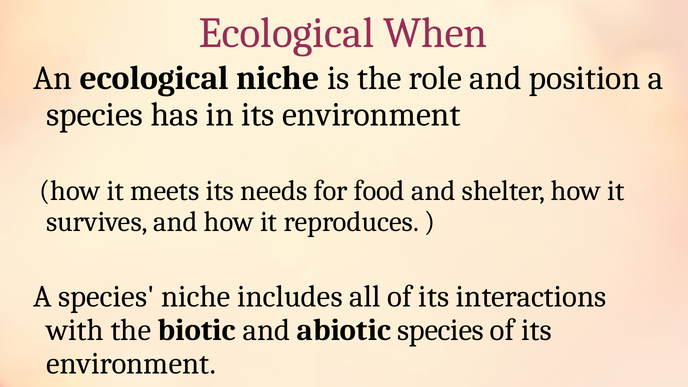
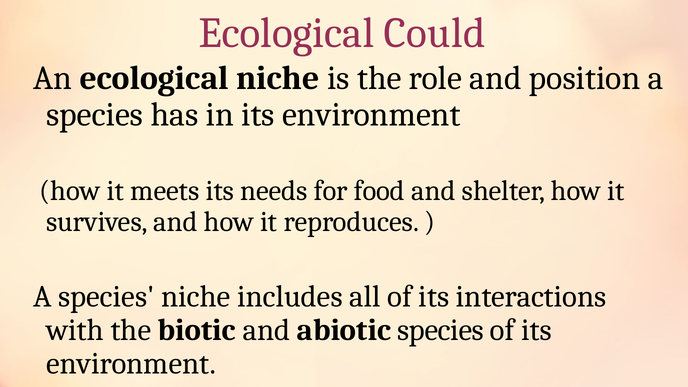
When: When -> Could (435, 33)
